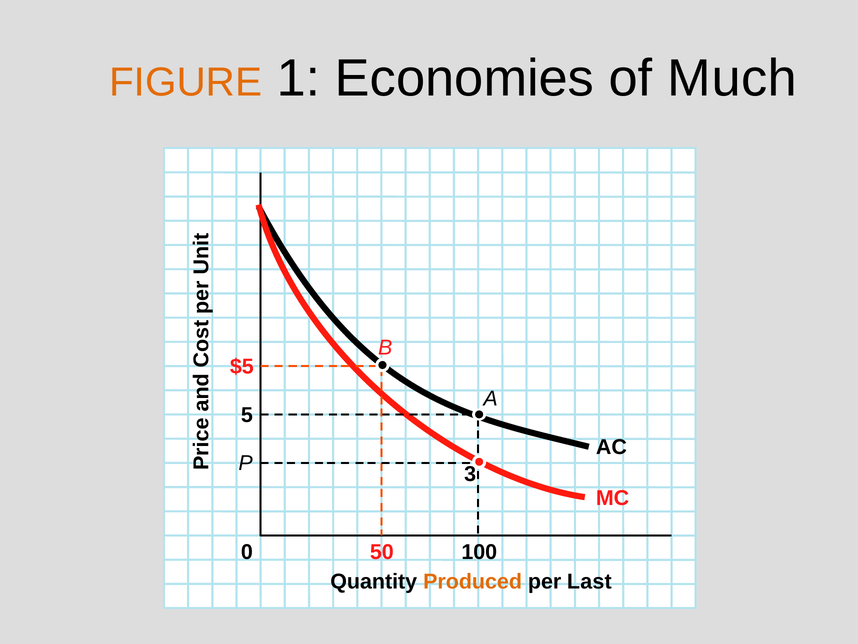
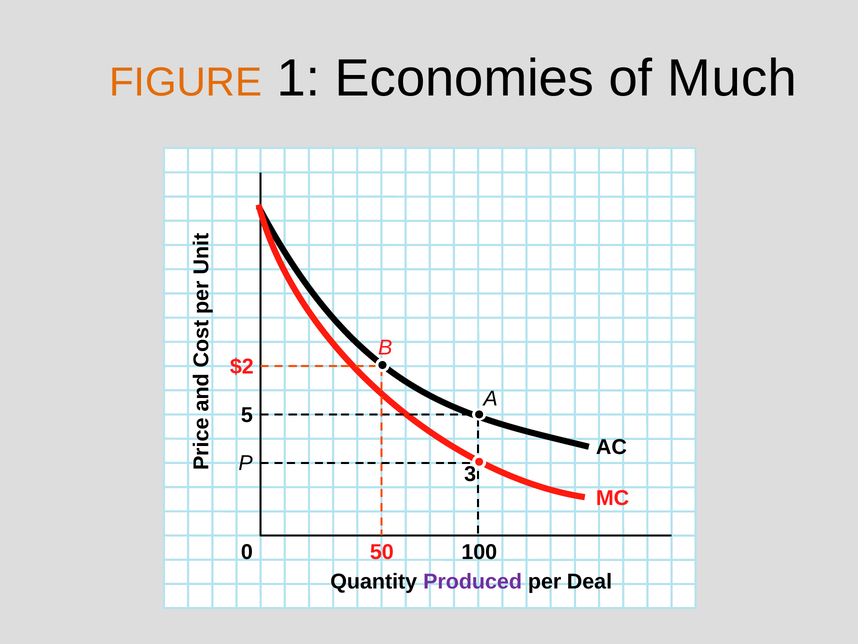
$5: $5 -> $2 (242, 366)
Produced colour: orange -> purple (473, 581)
Last: Last -> Deal (589, 581)
